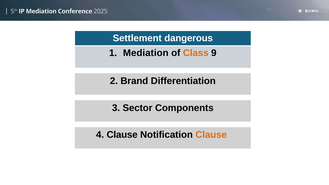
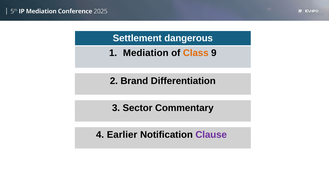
Components: Components -> Commentary (184, 108)
4 Clause: Clause -> Earlier (122, 135)
Clause colour: orange -> purple (211, 135)
